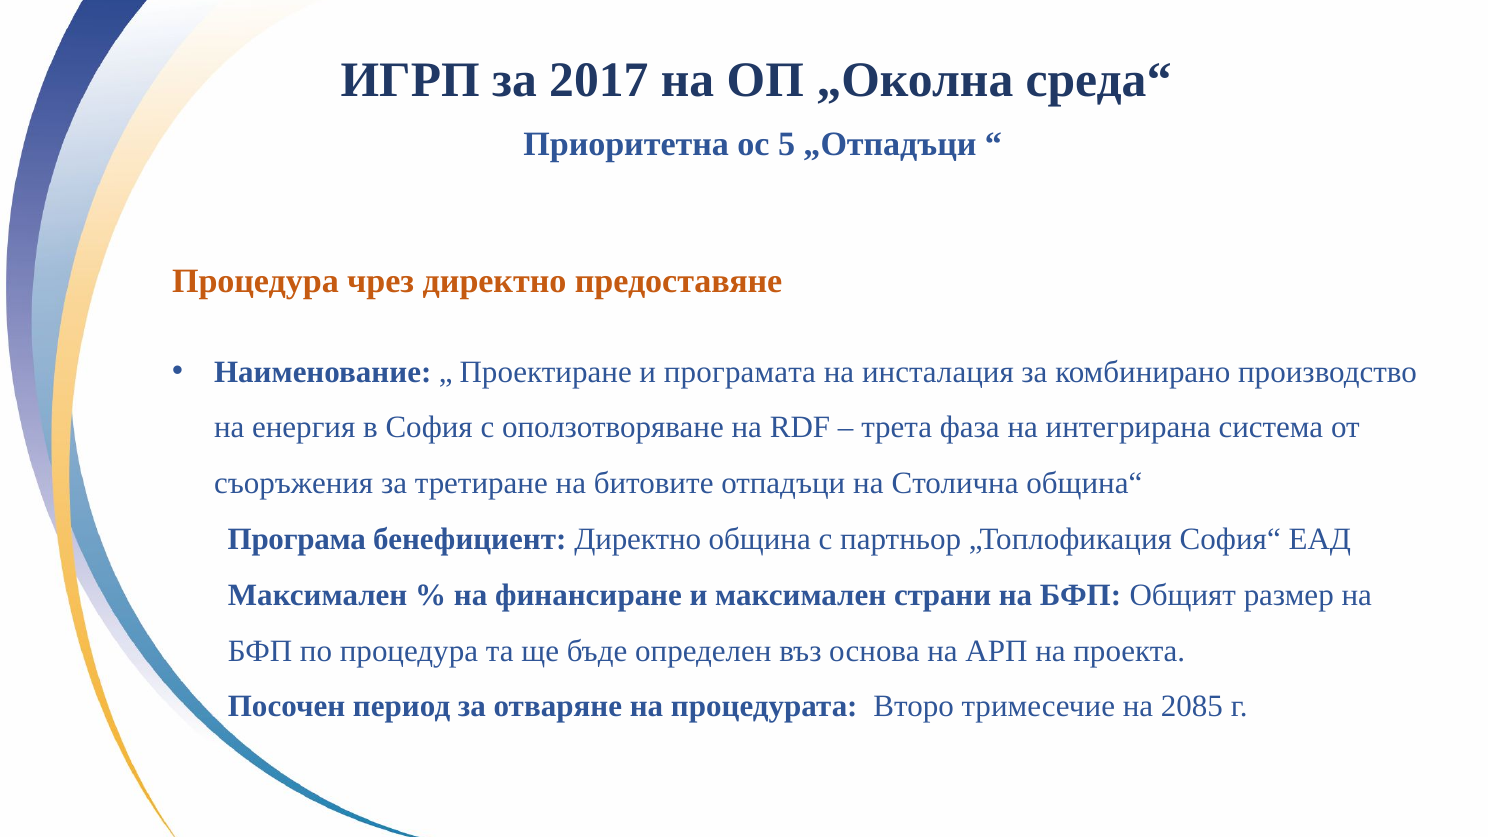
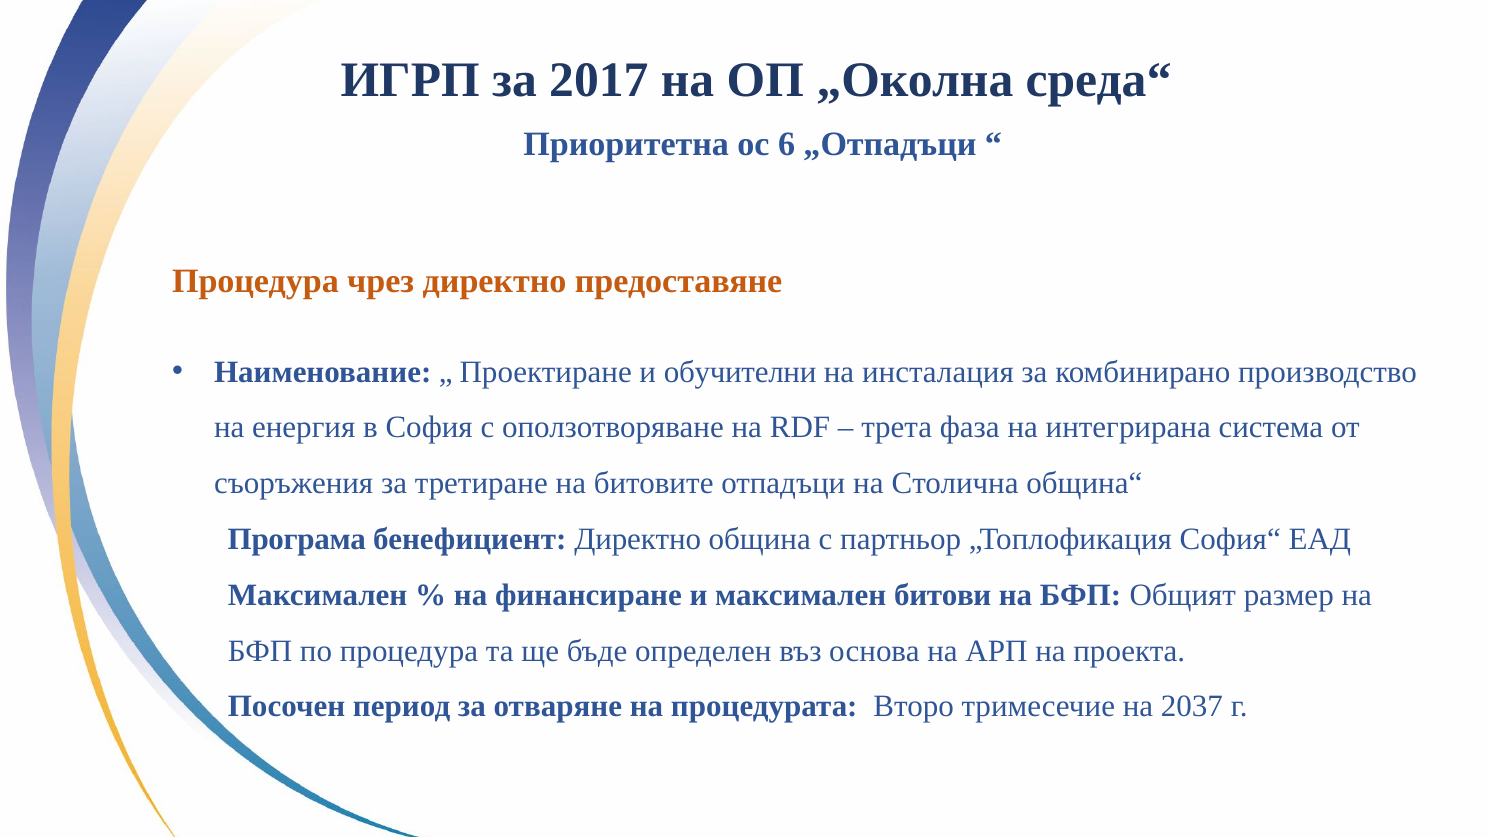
5: 5 -> 6 (787, 144)
програмата: програмата -> обучителни (740, 372)
страни: страни -> битови (943, 595)
2085: 2085 -> 2037 (1192, 707)
